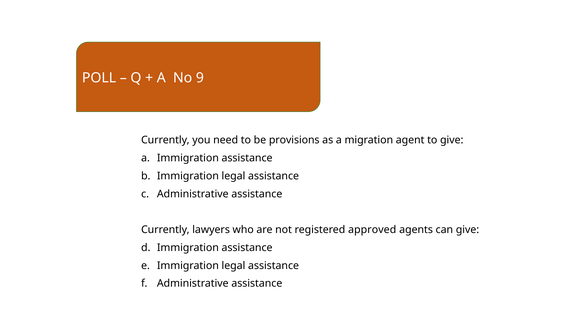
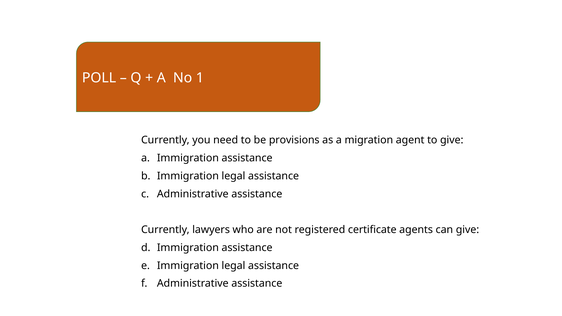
9: 9 -> 1 (200, 78)
approved: approved -> certificate (372, 230)
